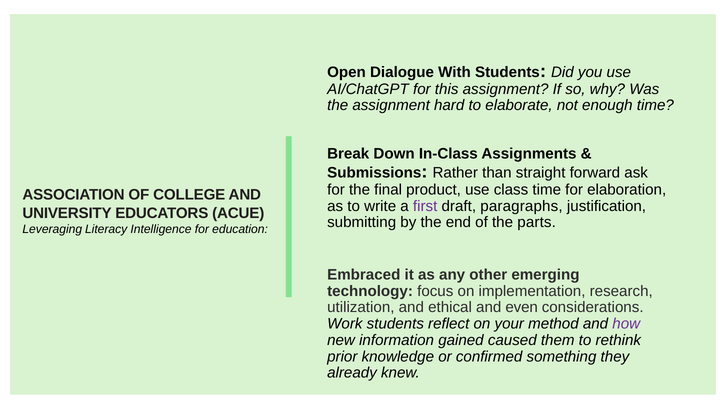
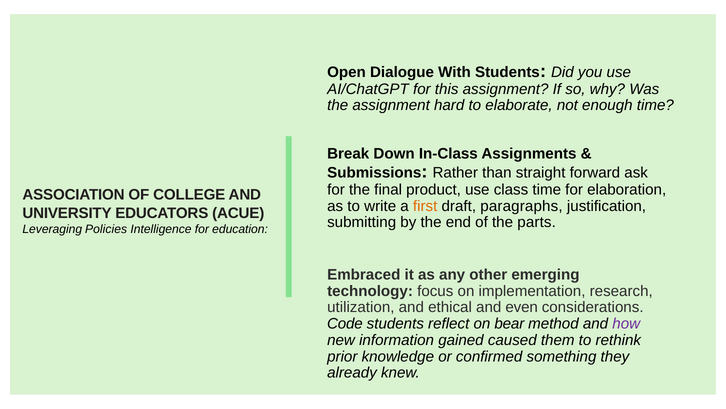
first colour: purple -> orange (425, 206)
Literacy: Literacy -> Policies (106, 229)
Work: Work -> Code (345, 323)
your: your -> bear (509, 323)
